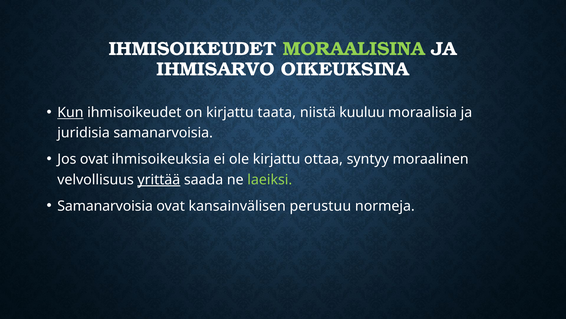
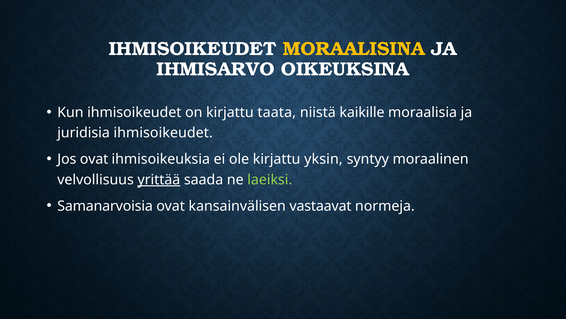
MORAALISINA colour: light green -> yellow (354, 49)
Kun underline: present -> none (70, 112)
kuuluu: kuuluu -> kaikille (362, 112)
juridisia samanarvoisia: samanarvoisia -> ihmisoikeudet (163, 133)
ottaa: ottaa -> yksin (323, 159)
perustuu: perustuu -> vastaavat (320, 206)
